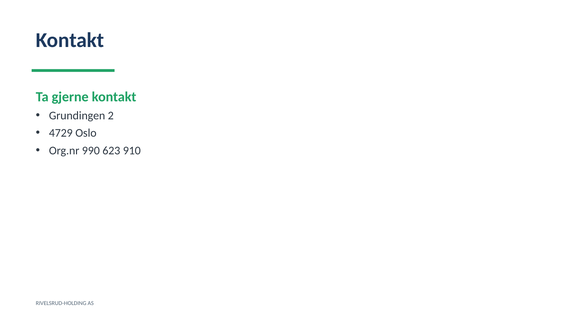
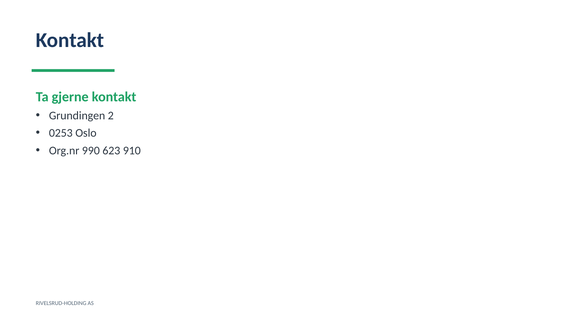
4729: 4729 -> 0253 (61, 133)
